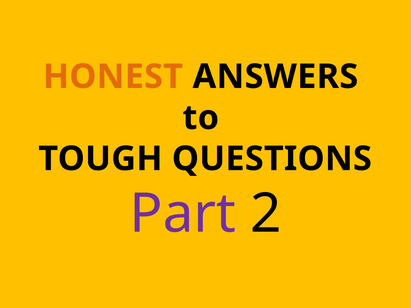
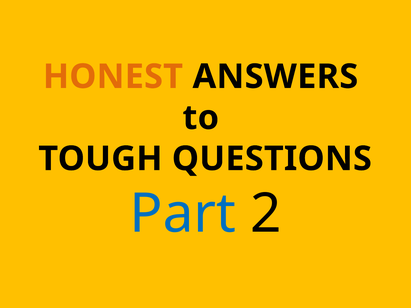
Part colour: purple -> blue (183, 214)
